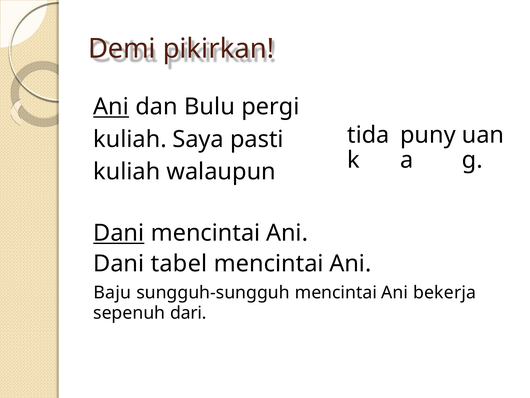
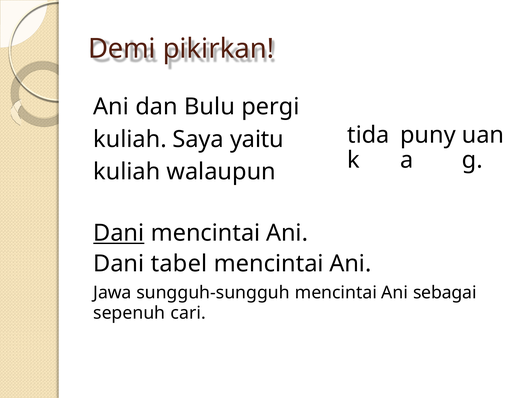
Ani underline: present -> none (111, 107)
pasti: pasti -> yaitu (257, 139)
Baju: Baju -> Jawa (112, 292)
bekerja: bekerja -> sebagai (445, 292)
dari: dari -> cari (188, 313)
